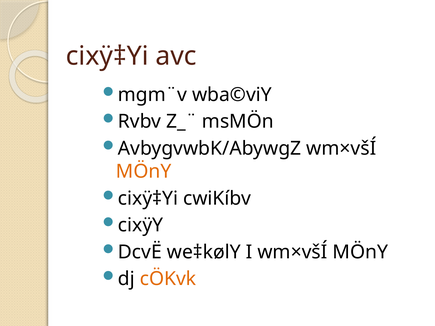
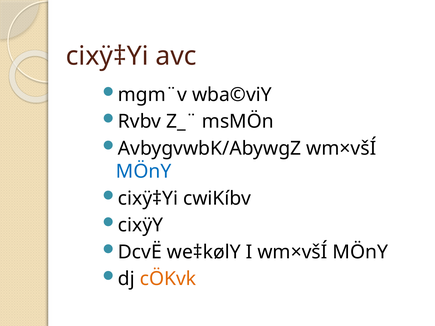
MÖnY colour: orange -> blue (144, 172)
